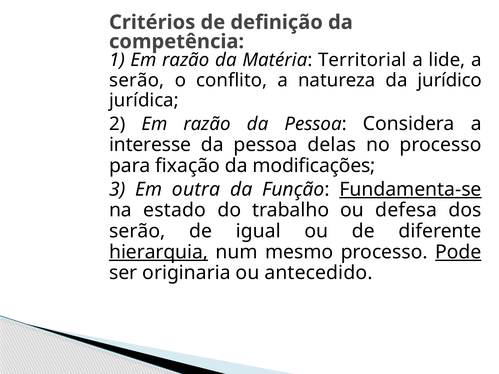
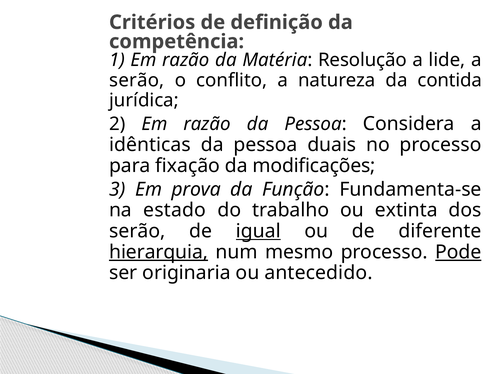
Territorial: Territorial -> Resolução (362, 60)
jurídico: jurídico -> contida (450, 80)
interesse: interesse -> idênticas (150, 145)
delas: delas -> duais (332, 145)
outra: outra -> prova (196, 189)
Fundamenta-se underline: present -> none (411, 189)
defesa: defesa -> extinta (406, 210)
igual underline: none -> present (258, 231)
